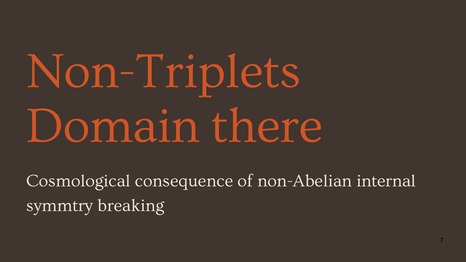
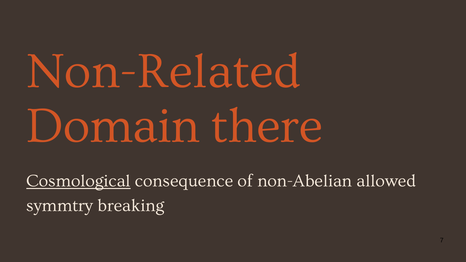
Non-Triplets: Non-Triplets -> Non-Related (163, 71)
Cosmological underline: none -> present (78, 181)
internal: internal -> allowed (386, 181)
